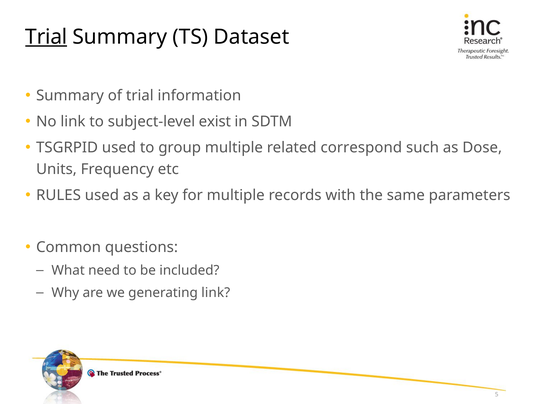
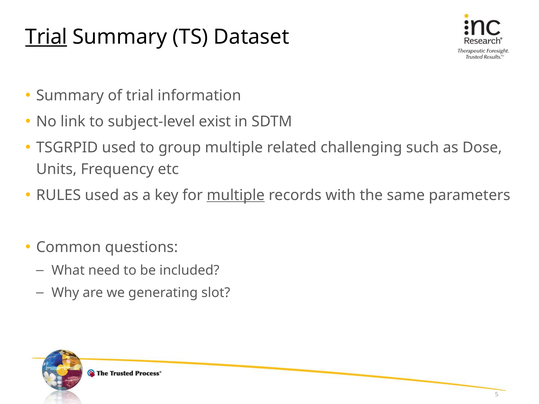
correspond: correspond -> challenging (361, 148)
multiple underline: none -> present (236, 195)
generating link: link -> slot (216, 293)
